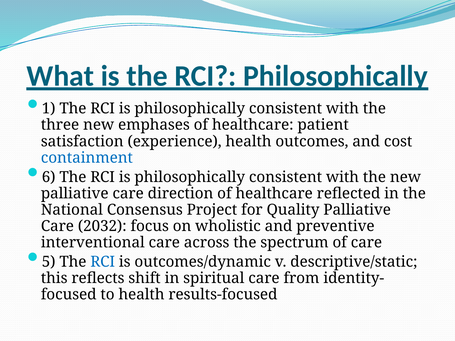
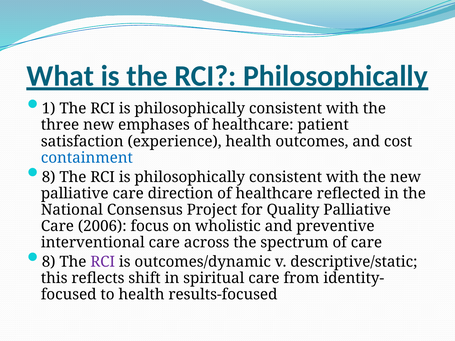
6: 6 -> 8 (49, 177)
2032: 2032 -> 2006 (102, 226)
5: 5 -> 8 (49, 262)
RCI colour: blue -> purple (103, 262)
